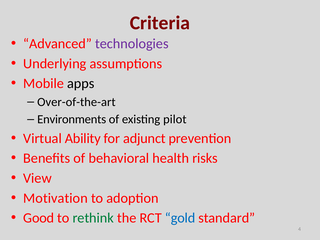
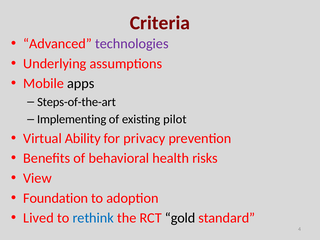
Over-of-the-art: Over-of-the-art -> Steps-of-the-art (77, 102)
Environments: Environments -> Implementing (72, 119)
adjunct: adjunct -> privacy (144, 138)
Motivation: Motivation -> Foundation (56, 198)
Good: Good -> Lived (39, 218)
rethink colour: green -> blue (93, 218)
gold colour: blue -> black (180, 218)
